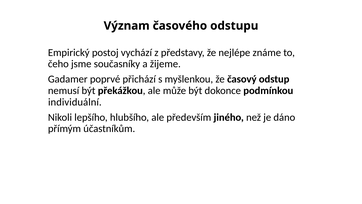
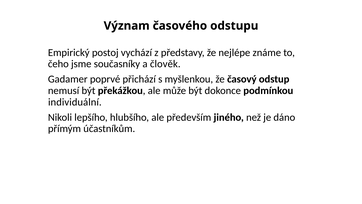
žijeme: žijeme -> člověk (165, 64)
